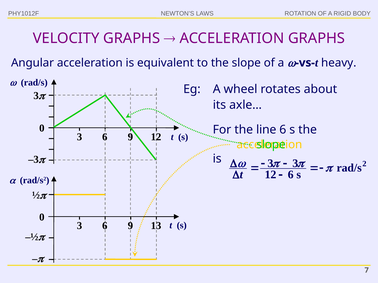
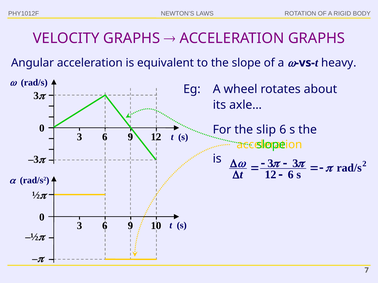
line: line -> slip (266, 130)
13: 13 -> 10 (156, 226)
